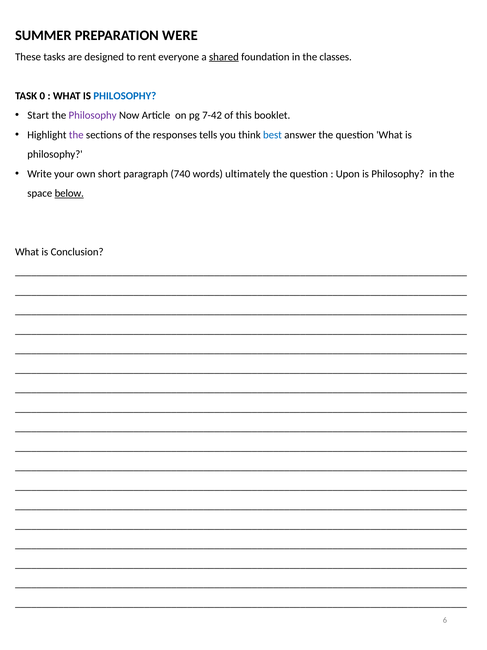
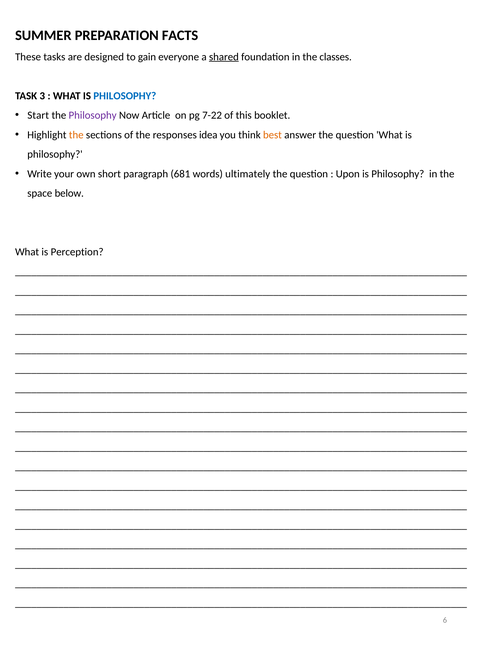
WERE: WERE -> FACTS (180, 35)
rent: rent -> gain (147, 57)
0: 0 -> 3 (42, 96)
7-42: 7-42 -> 7-22 (212, 115)
the colour: purple -> orange (76, 135)
tells: tells -> idea (208, 135)
best colour: blue -> orange (272, 135)
740: 740 -> 681 (180, 174)
below underline: present -> none (69, 193)
Conclusion: Conclusion -> Perception (77, 252)
